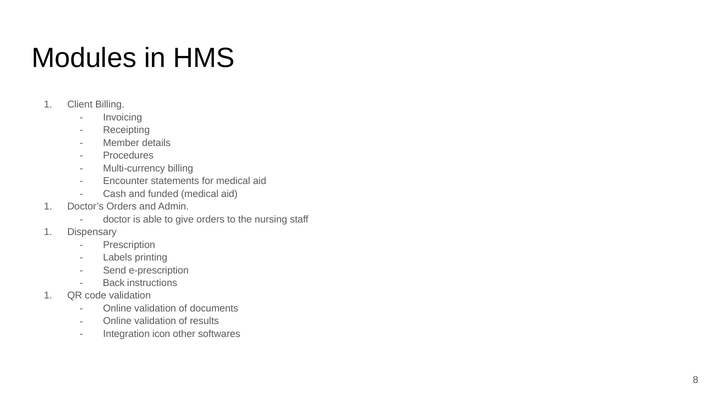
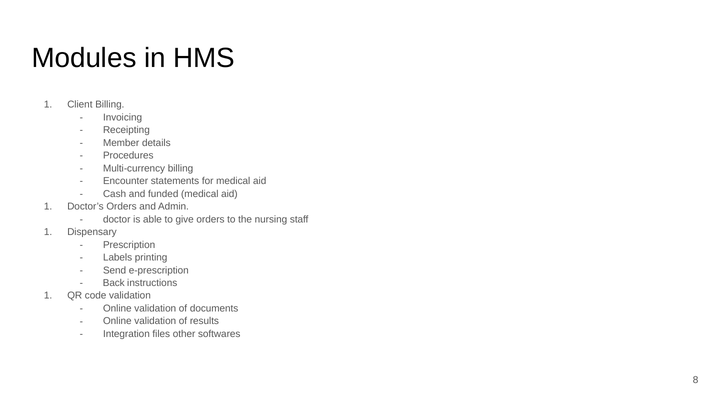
icon: icon -> files (161, 334)
